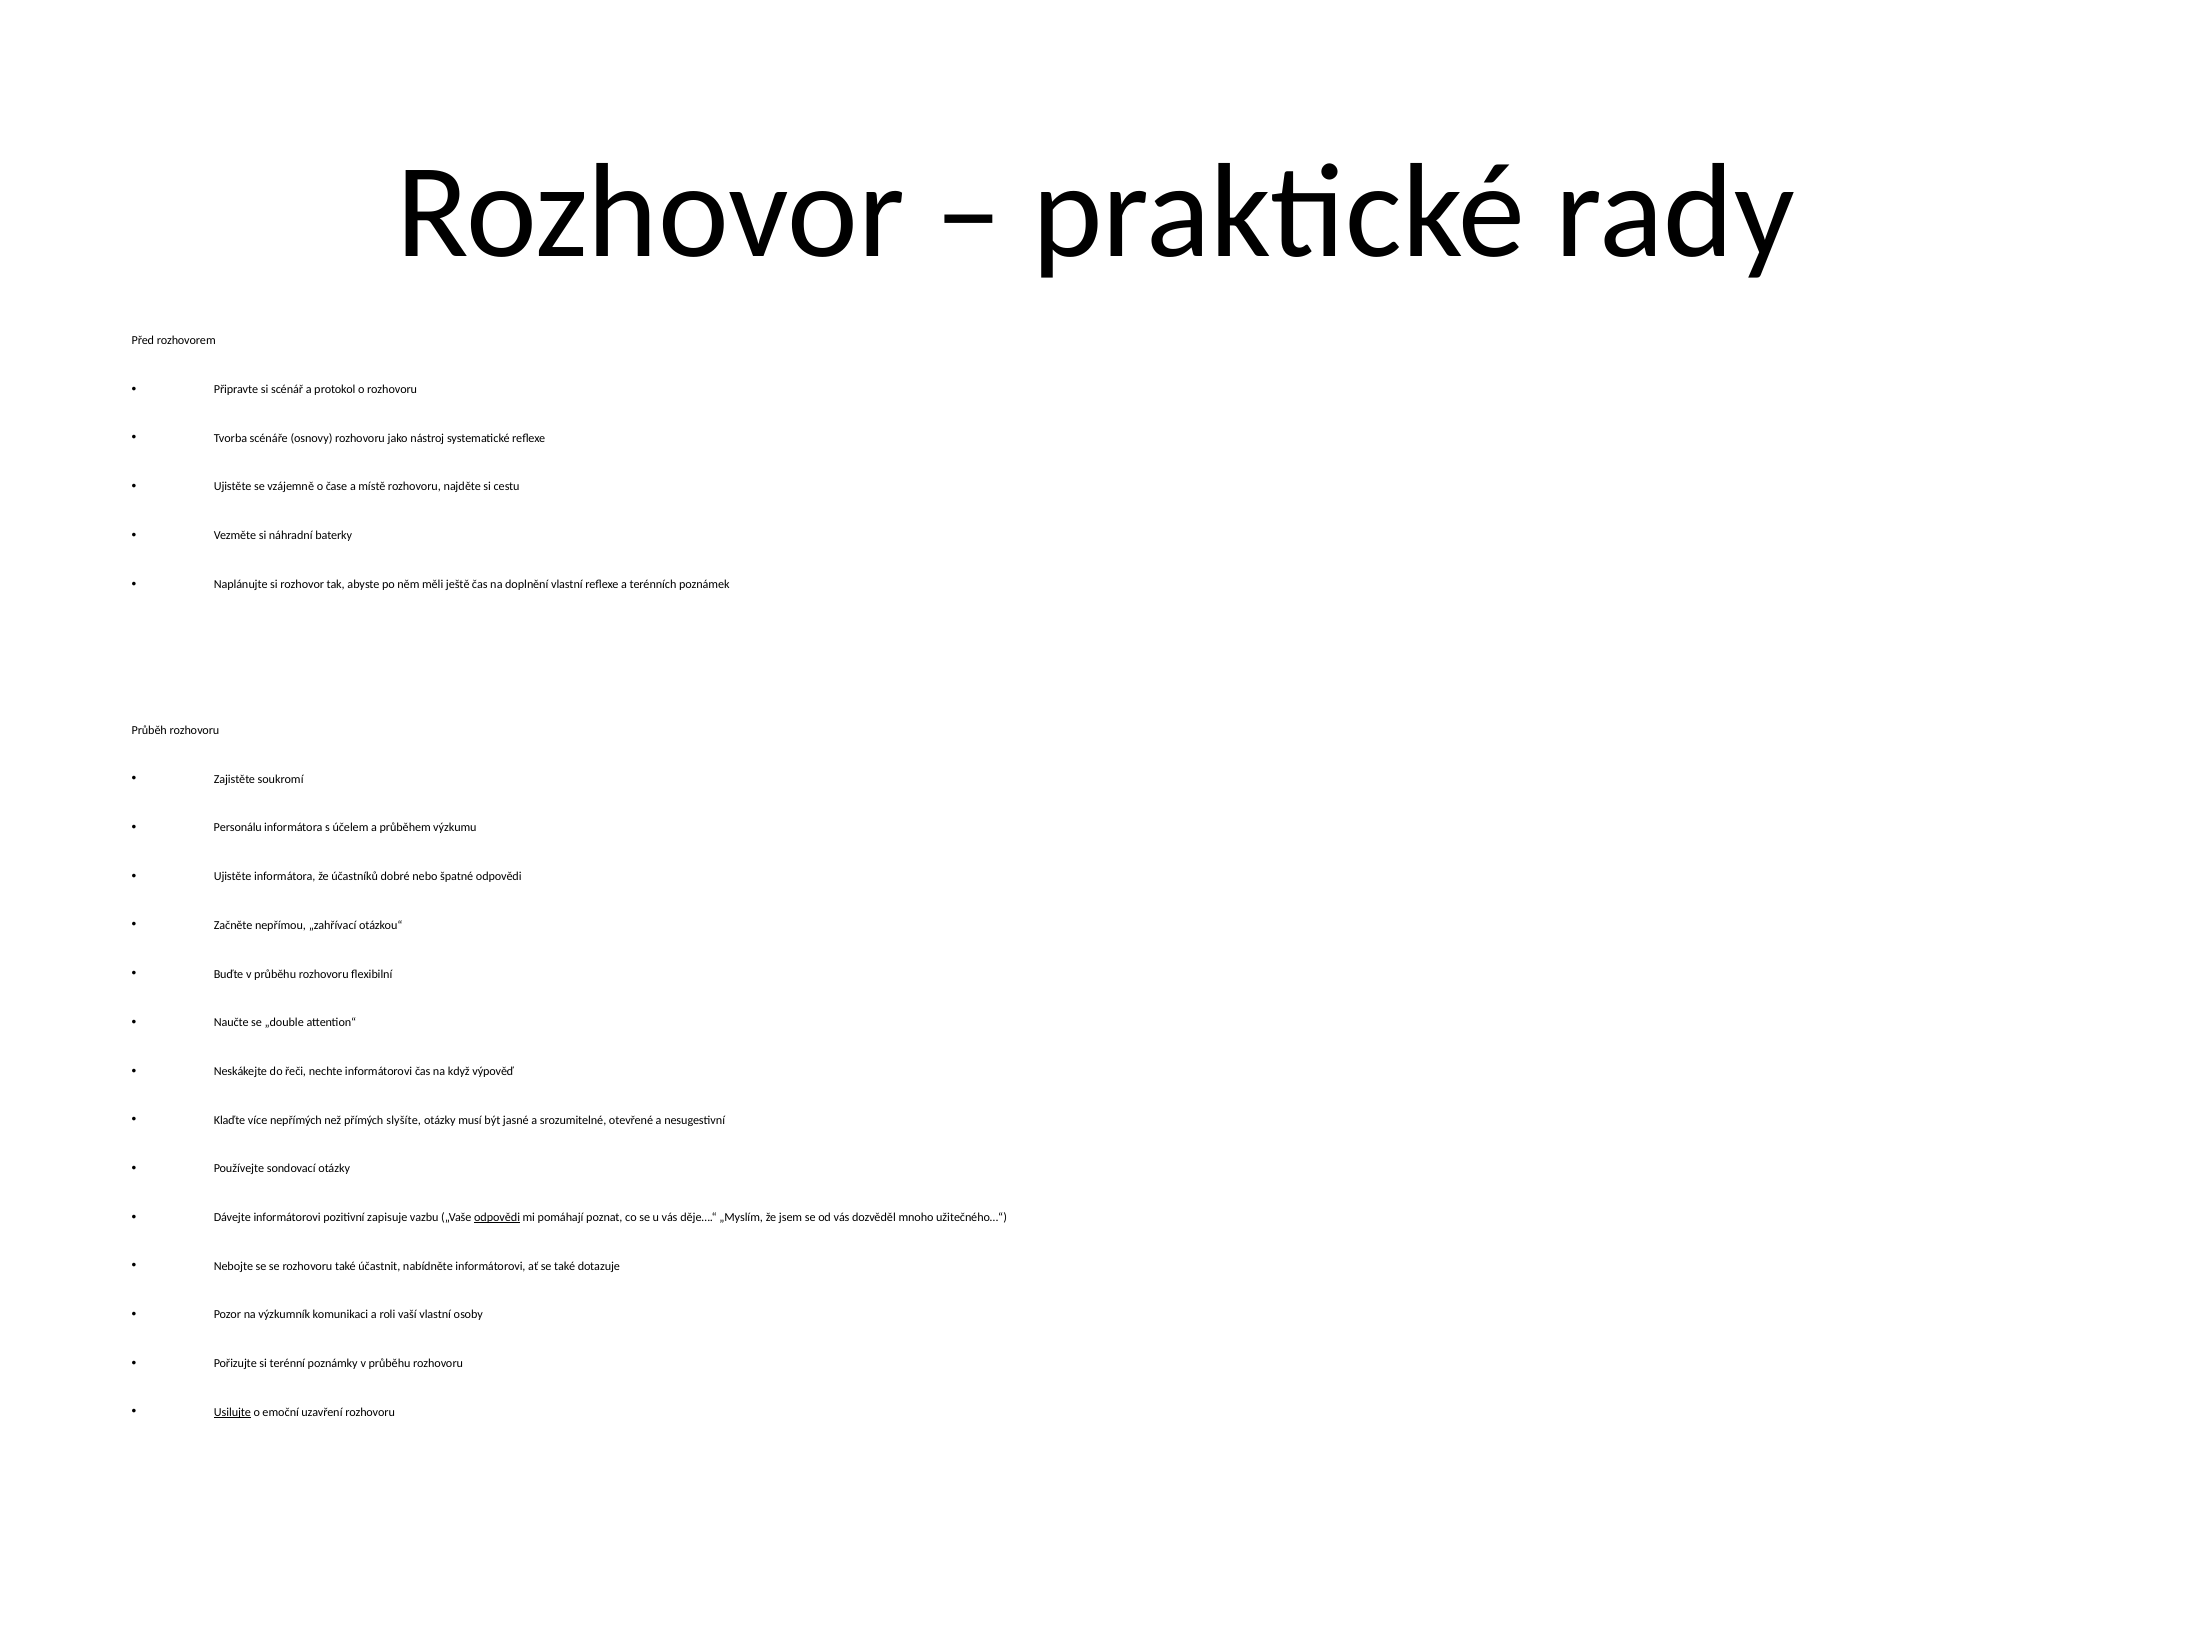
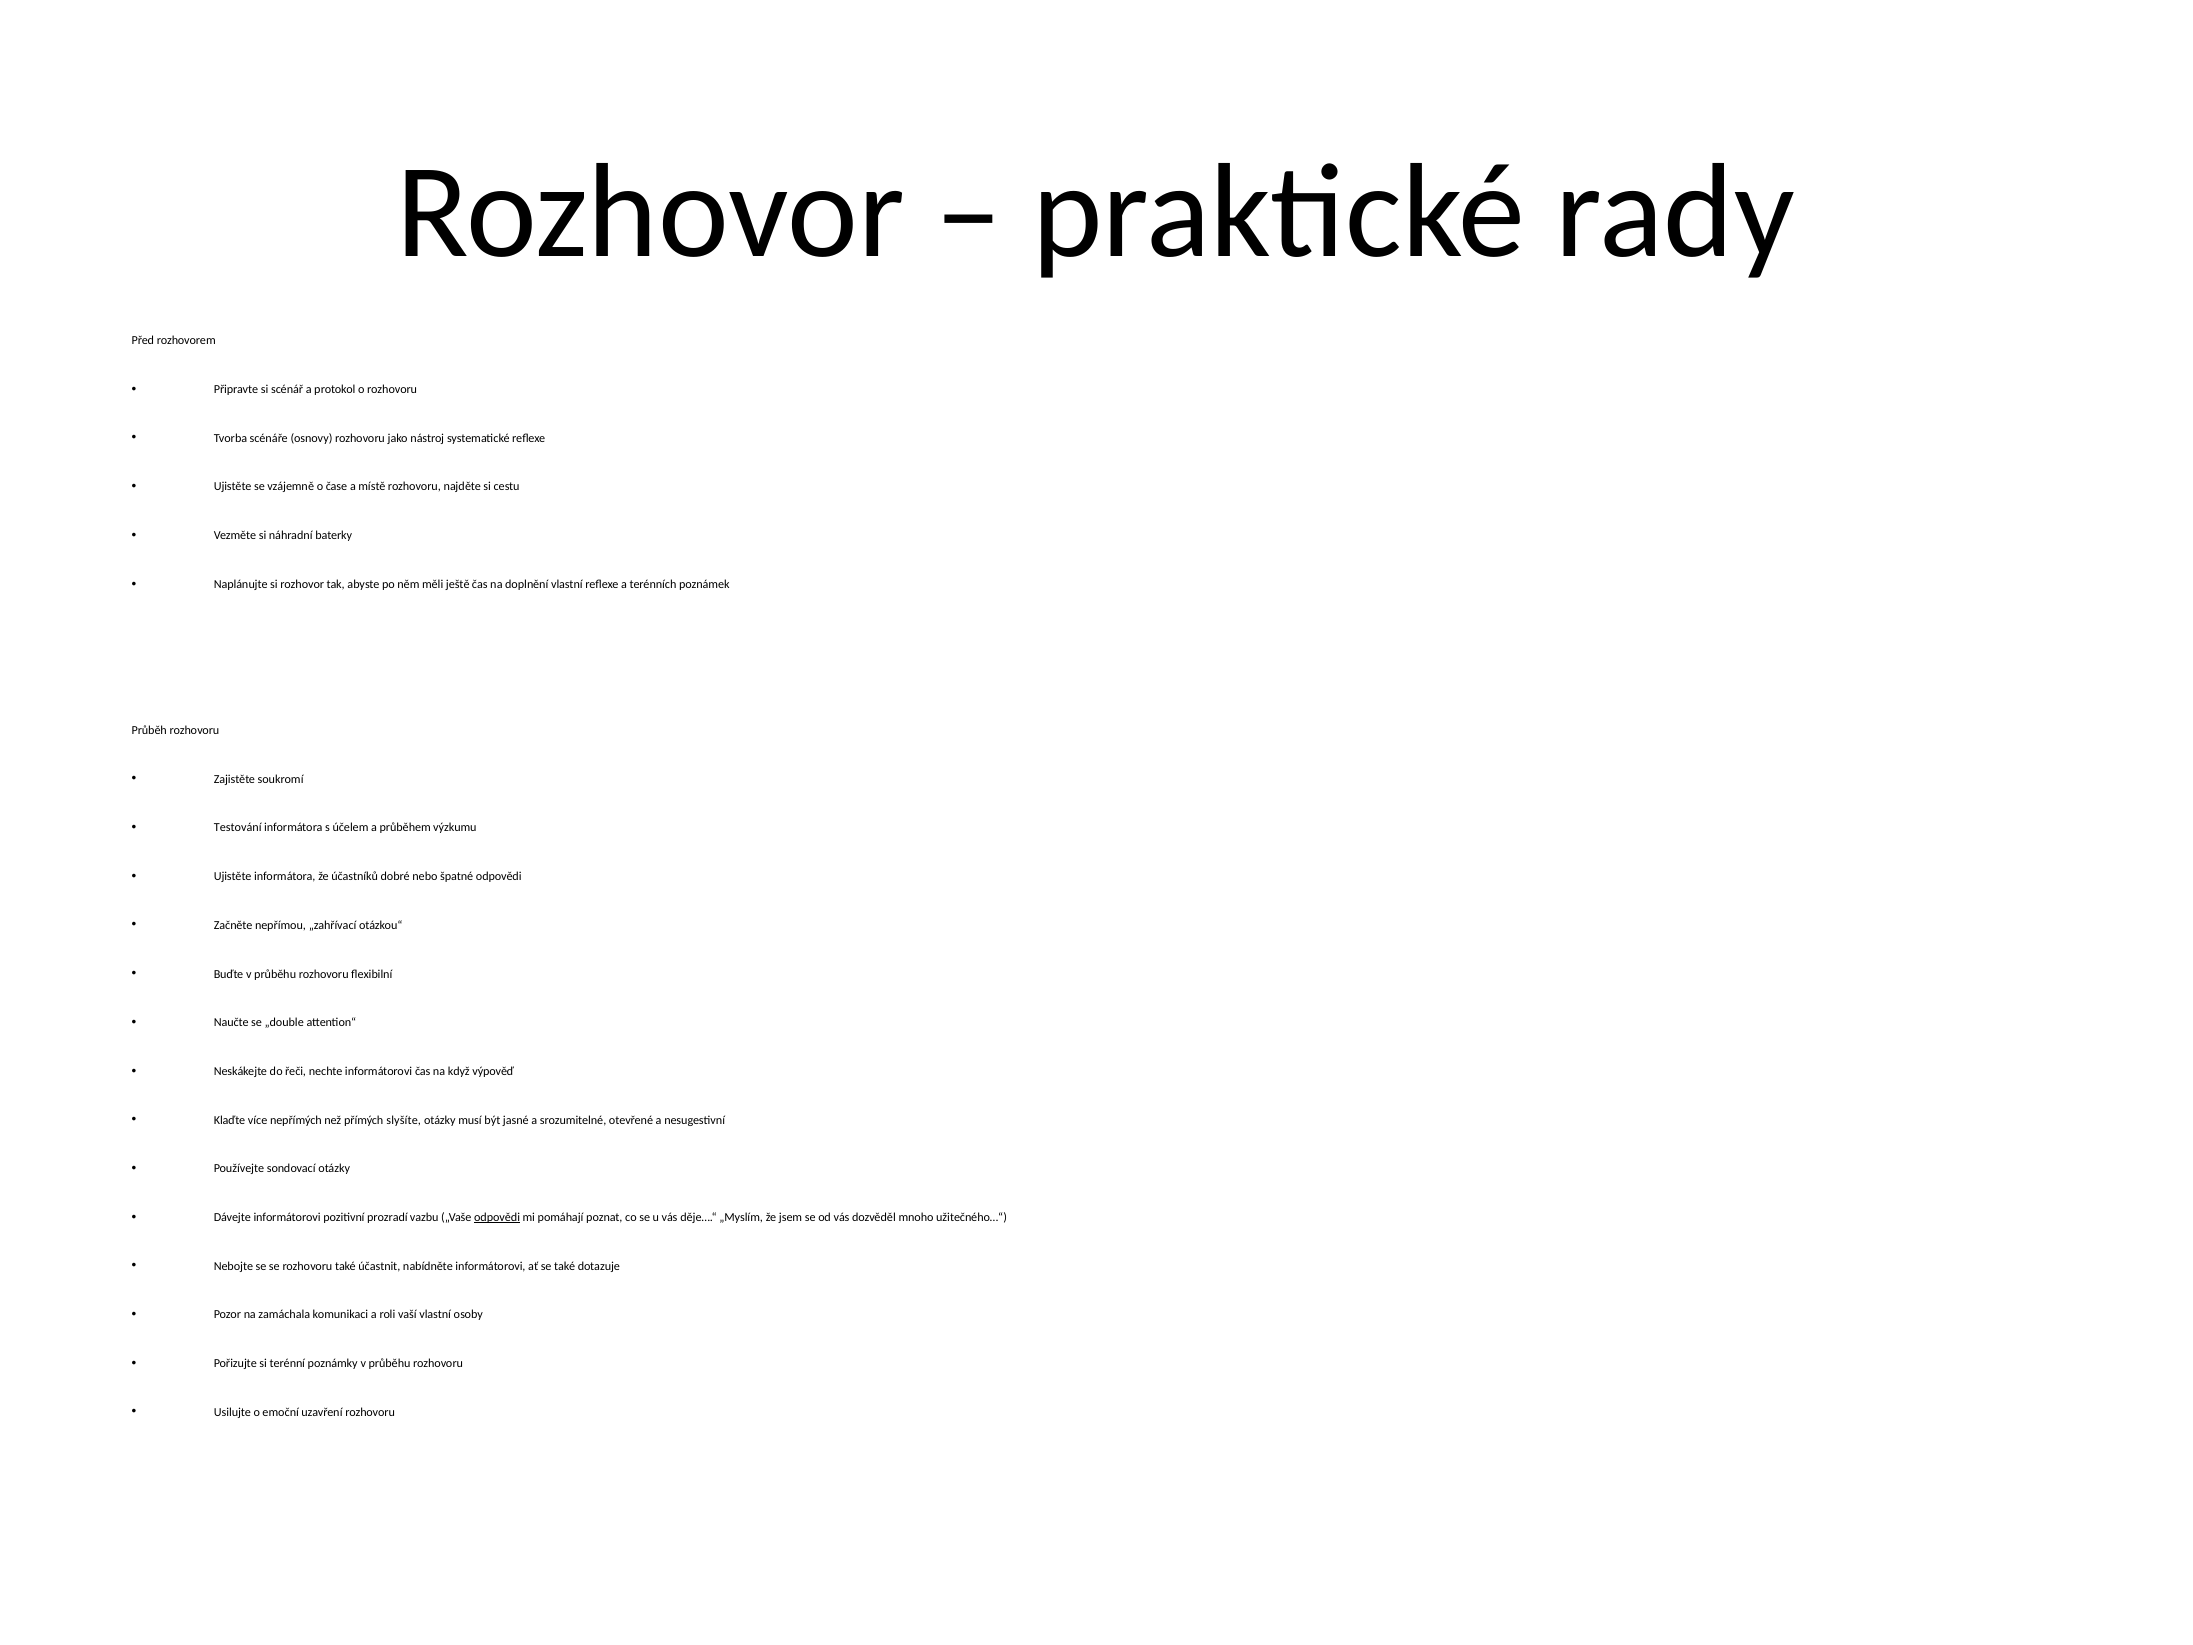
Personálu: Personálu -> Testování (238, 828)
zapisuje: zapisuje -> prozradí (387, 1217)
výzkumník: výzkumník -> zamáchala (284, 1315)
Usilujte underline: present -> none (232, 1412)
